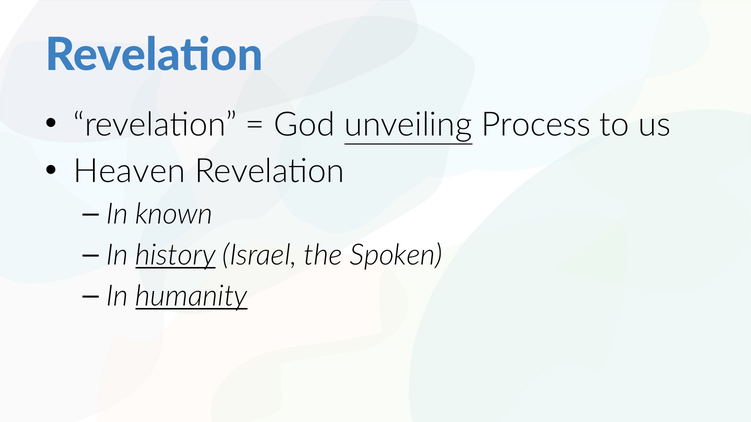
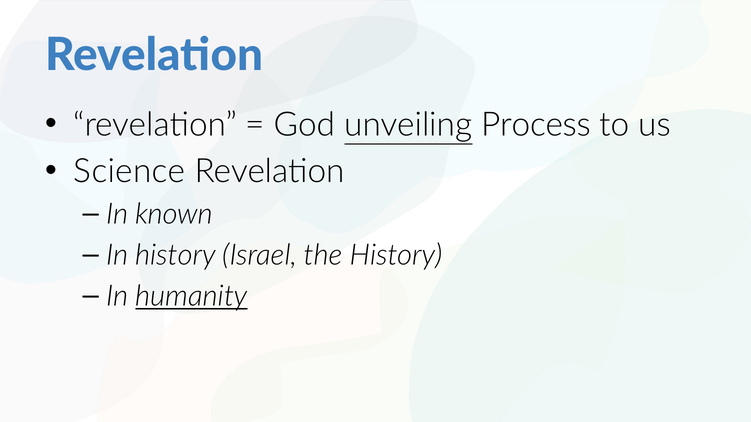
Heaven: Heaven -> Science (129, 171)
history underline: present -> none (176, 255)
the Spoken: Spoken -> History (396, 255)
